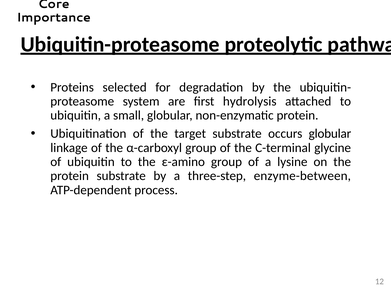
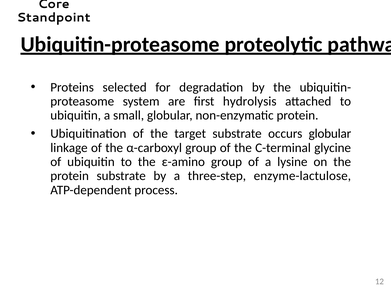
Importance: Importance -> Standpoint (54, 17)
enzyme-between: enzyme-between -> enzyme-lactulose (302, 175)
